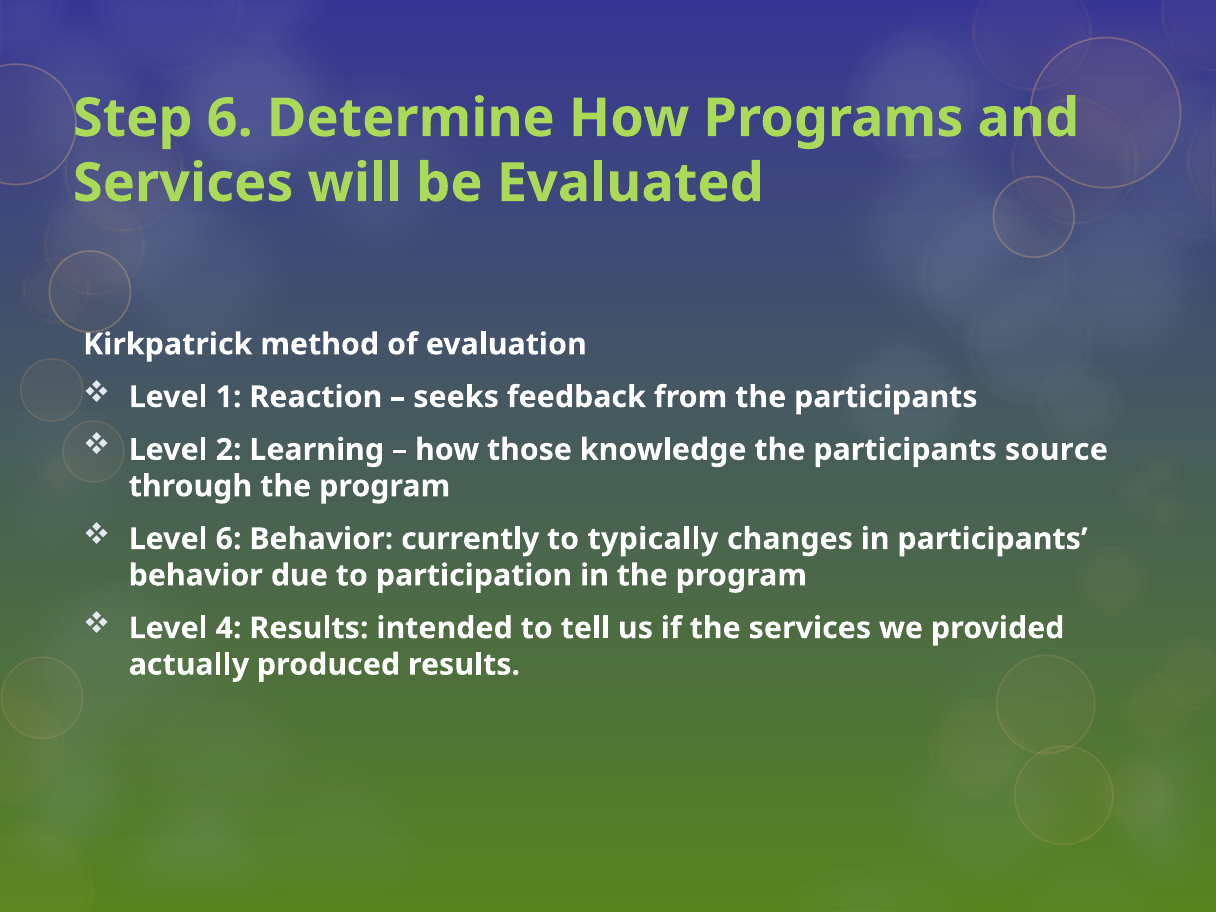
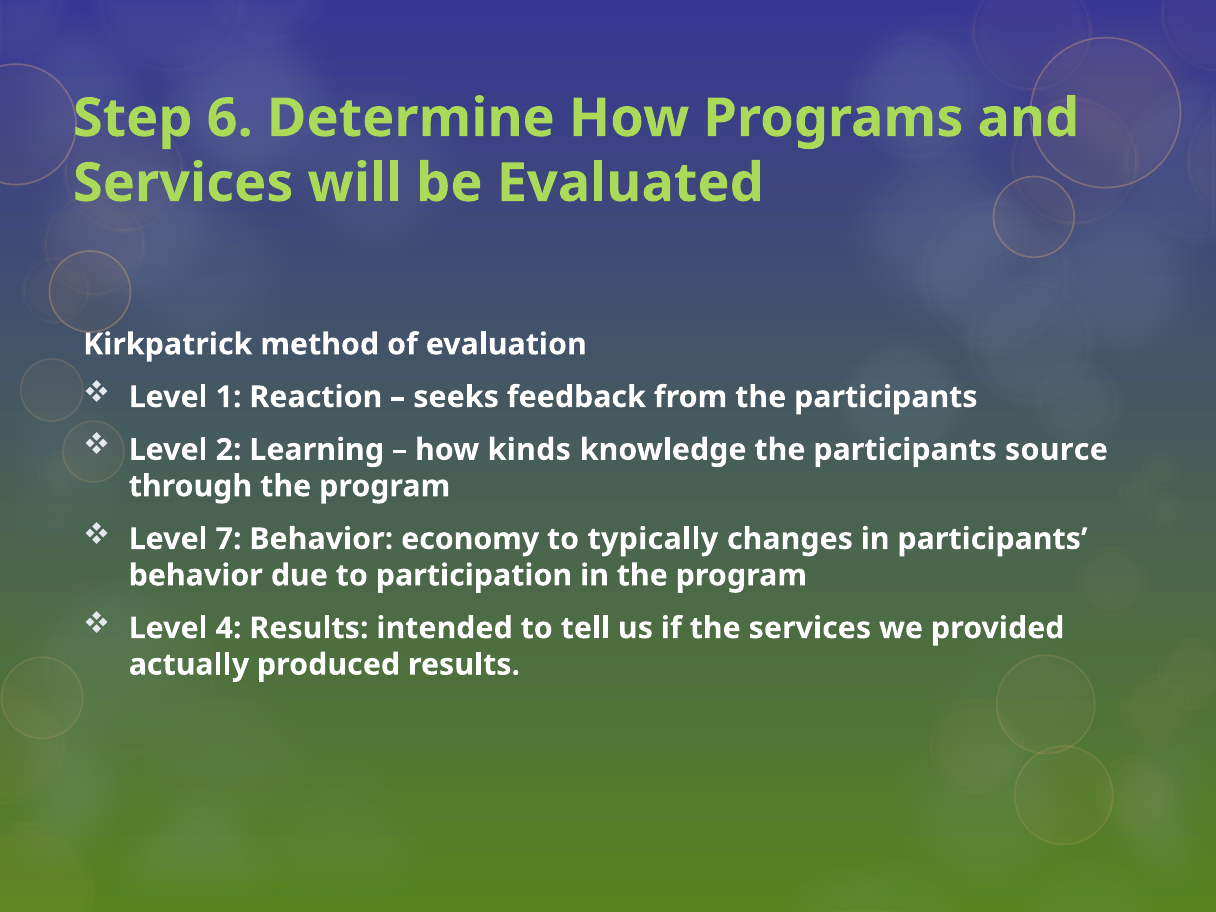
those: those -> kinds (529, 450)
Level 6: 6 -> 7 (229, 539)
currently: currently -> economy (470, 539)
